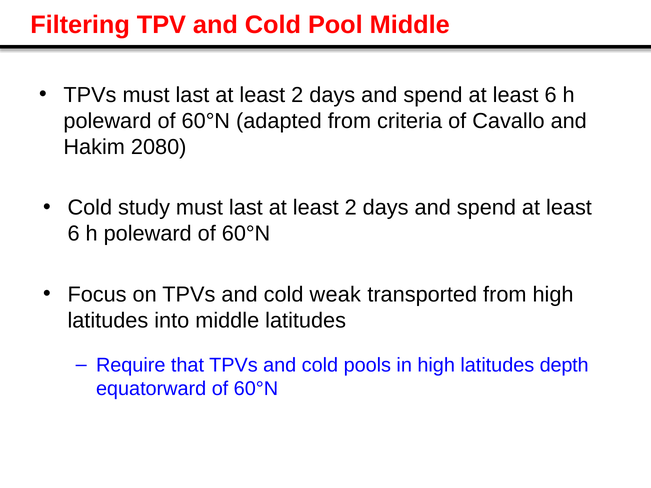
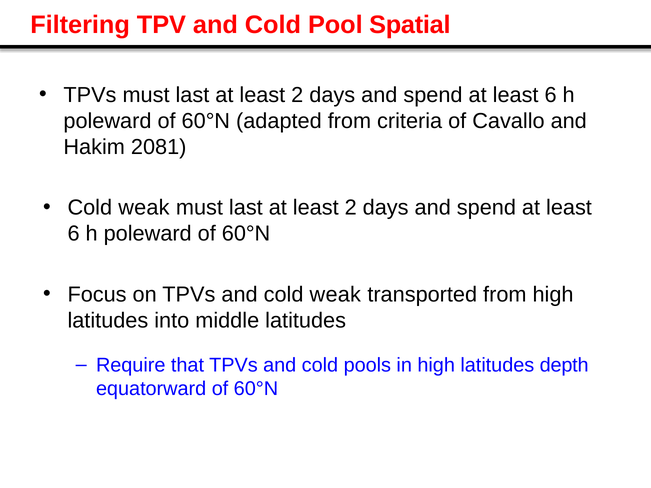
Pool Middle: Middle -> Spatial (410, 25)
2080: 2080 -> 2081 (159, 147)
study: study -> weak (144, 208)
